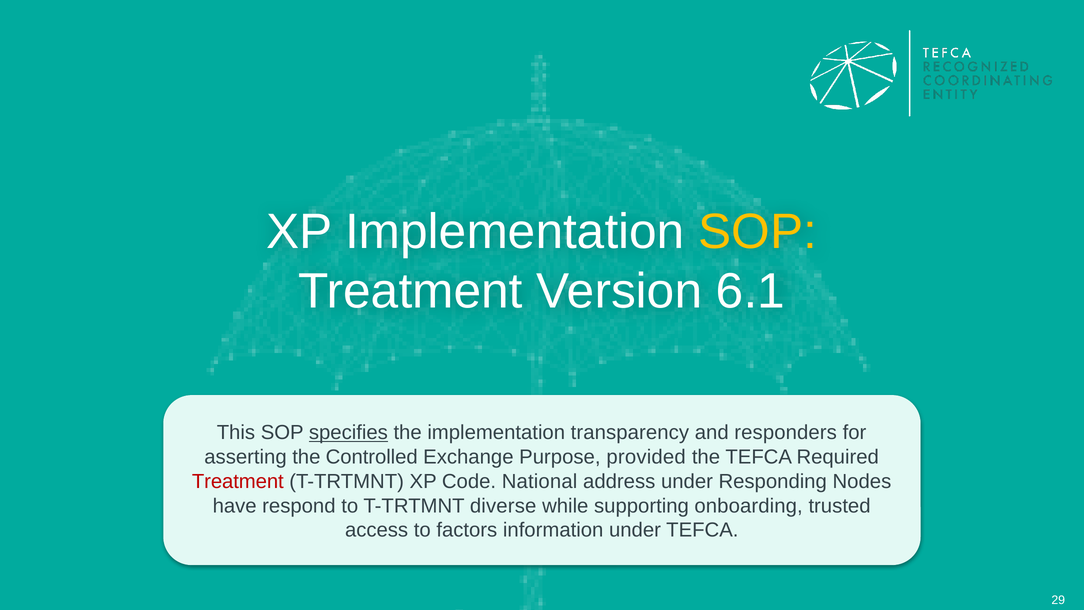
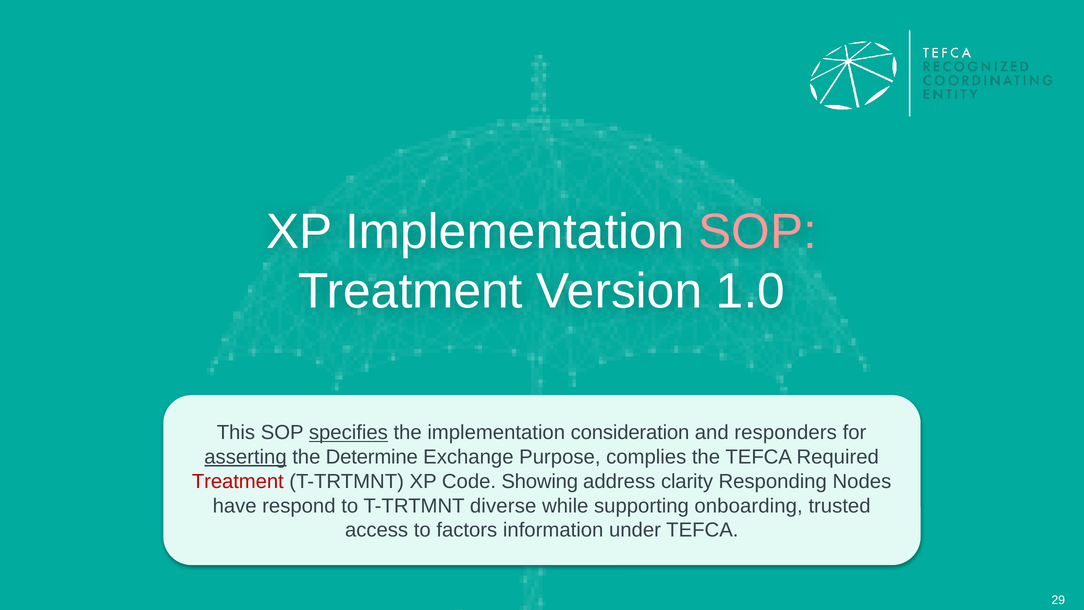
SOP colour: yellow -> pink (758, 232)
6.1: 6.1 -> 1.0 (750, 291)
transparency: transparency -> consideration (630, 433)
asserting underline: none -> present (245, 457)
Controlled: Controlled -> Determine (372, 457)
provided: provided -> complies (646, 457)
National: National -> Showing (540, 481)
address under: under -> clarity (687, 481)
